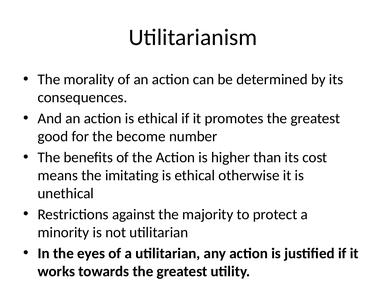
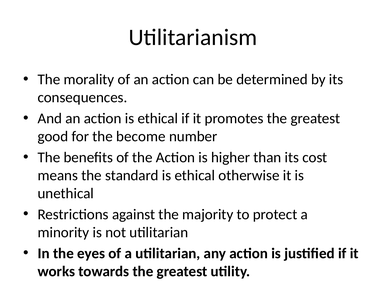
imitating: imitating -> standard (132, 176)
